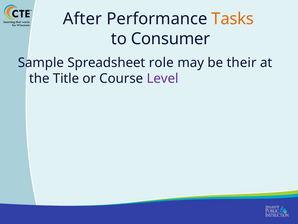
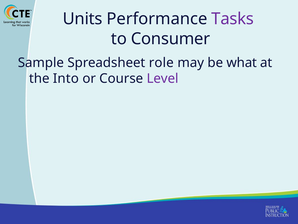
After: After -> Units (83, 19)
Tasks colour: orange -> purple (233, 19)
their: their -> what (242, 63)
Title: Title -> Into (66, 78)
